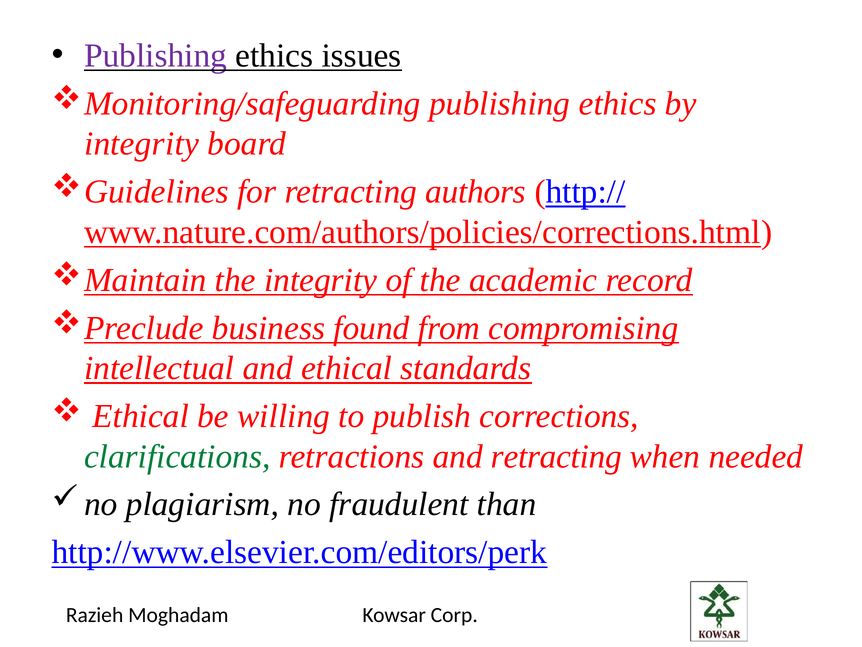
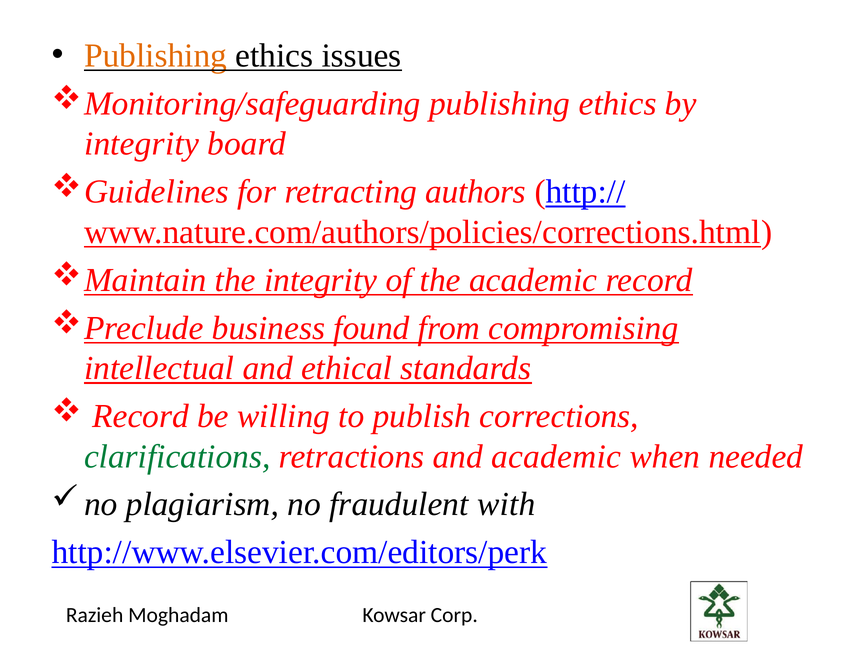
Publishing colour: purple -> orange (156, 56)
Ethical: Ethical -> Record (141, 416)
and retracting: retracting -> academic (556, 456)
than: than -> with (506, 504)
